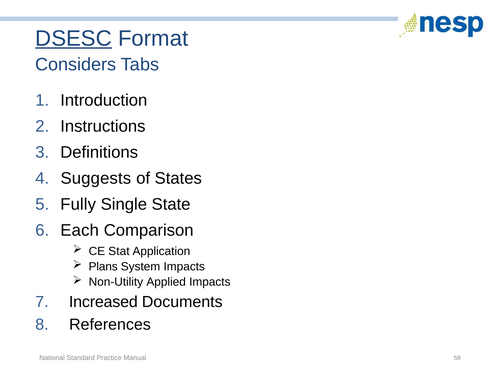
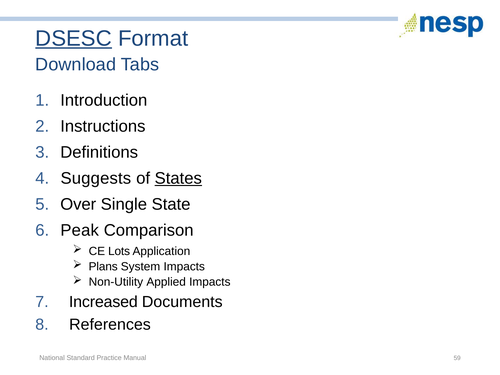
Considers: Considers -> Download (76, 64)
States underline: none -> present (178, 178)
Fully: Fully -> Over (78, 204)
Each: Each -> Peak (80, 230)
Stat: Stat -> Lots (119, 251)
